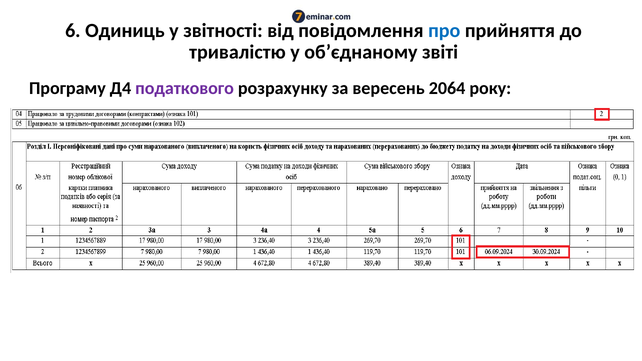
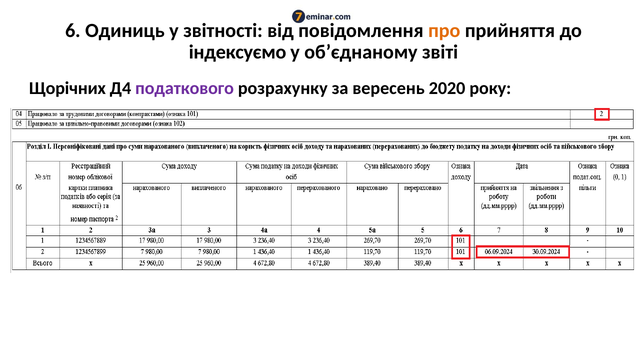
про colour: blue -> orange (444, 31)
тривалістю: тривалістю -> індексуємо (238, 52)
Програму: Програму -> Щорічних (67, 88)
2064: 2064 -> 2020 (447, 88)
